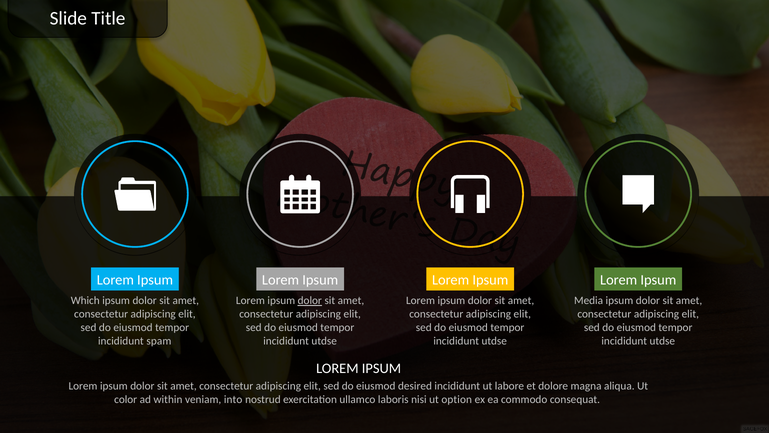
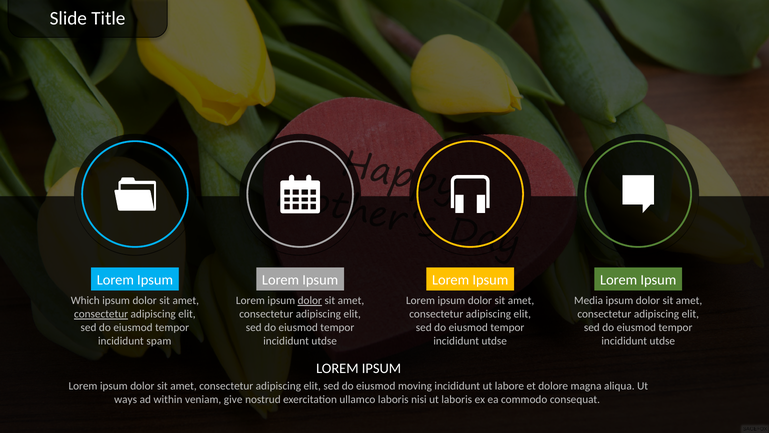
consectetur underline: none -> present (101, 314)
desired: desired -> moving (415, 386)
color: color -> ways (126, 399)
into: into -> give (233, 399)
ut option: option -> laboris (457, 399)
